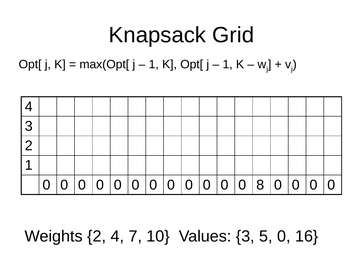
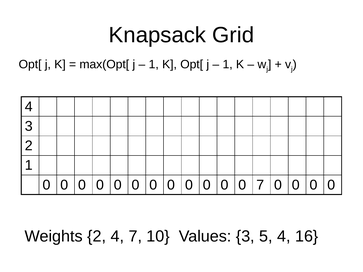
0 8: 8 -> 7 (260, 185)
5 0: 0 -> 4 (284, 236)
